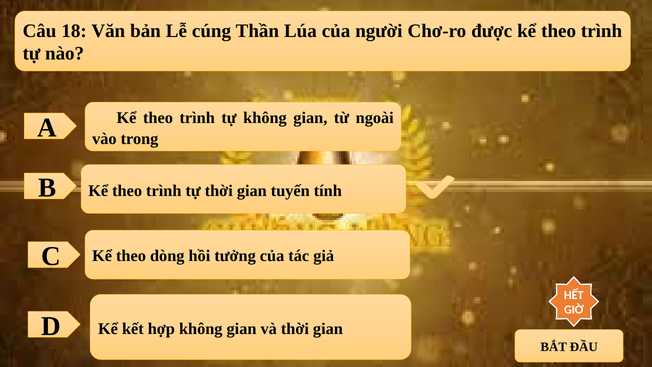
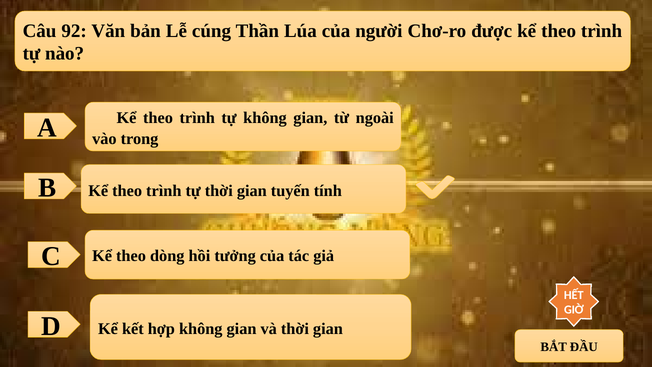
18: 18 -> 92 (74, 31)
